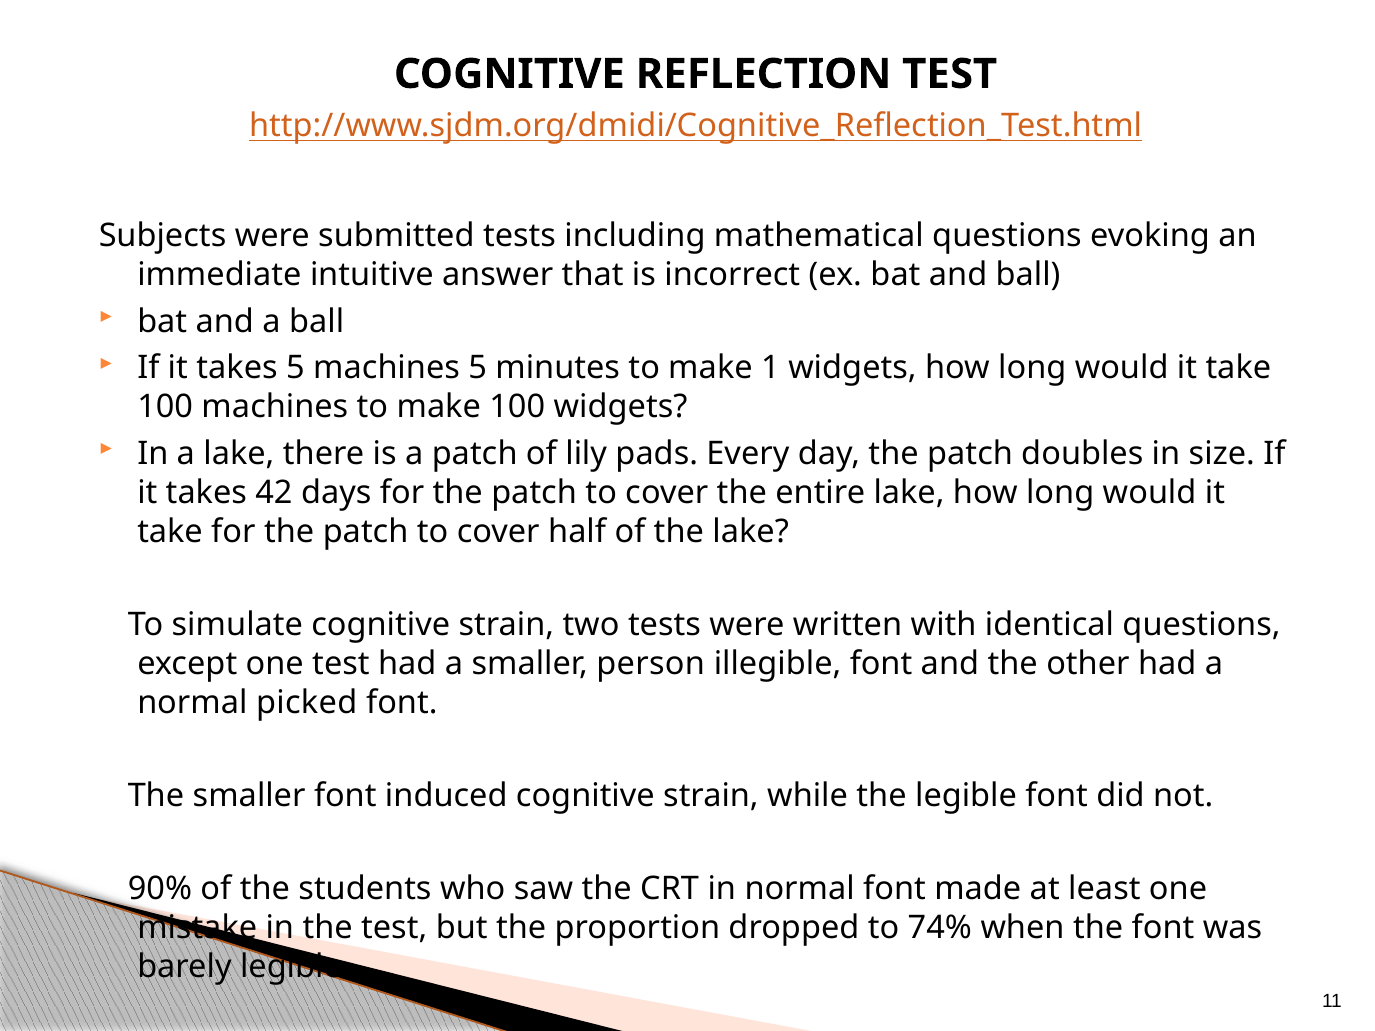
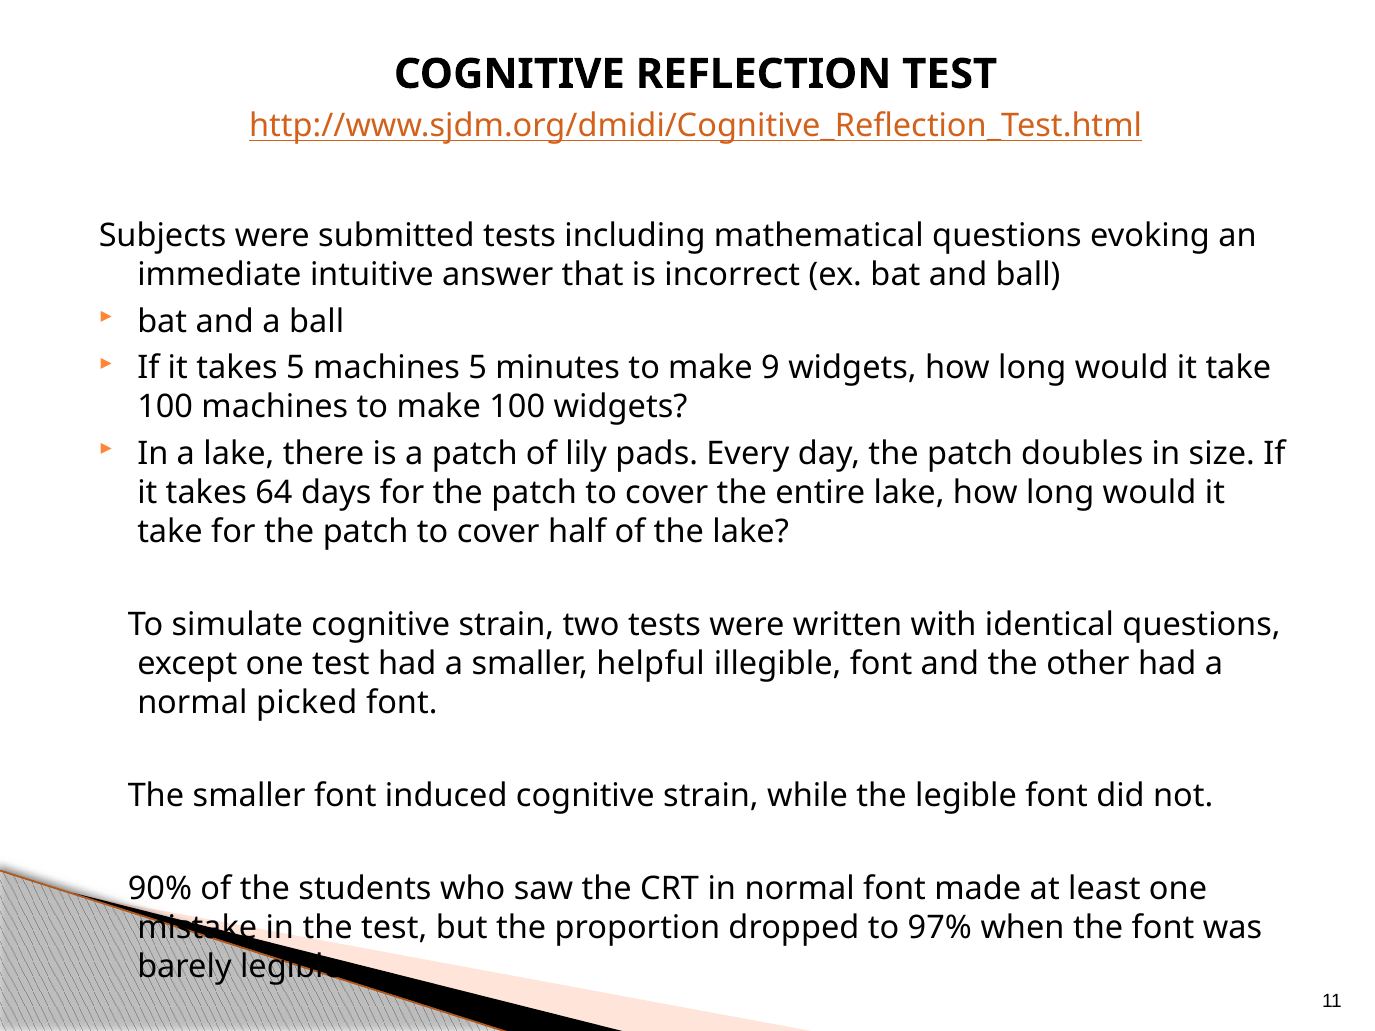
1: 1 -> 9 (771, 368)
42: 42 -> 64 (274, 493)
person: person -> helpful (651, 664)
74%: 74% -> 97% (940, 928)
